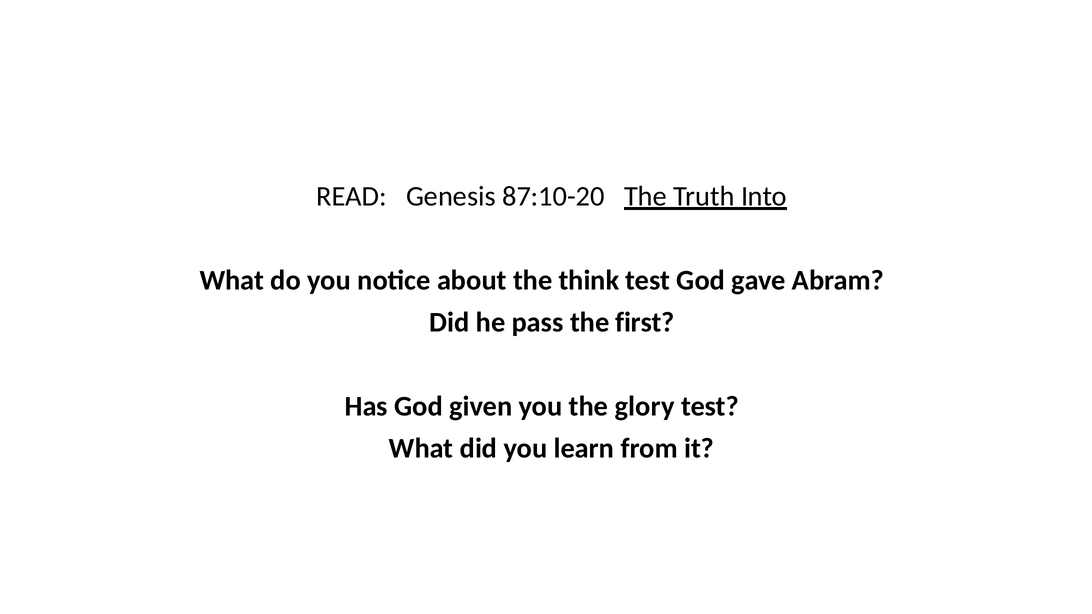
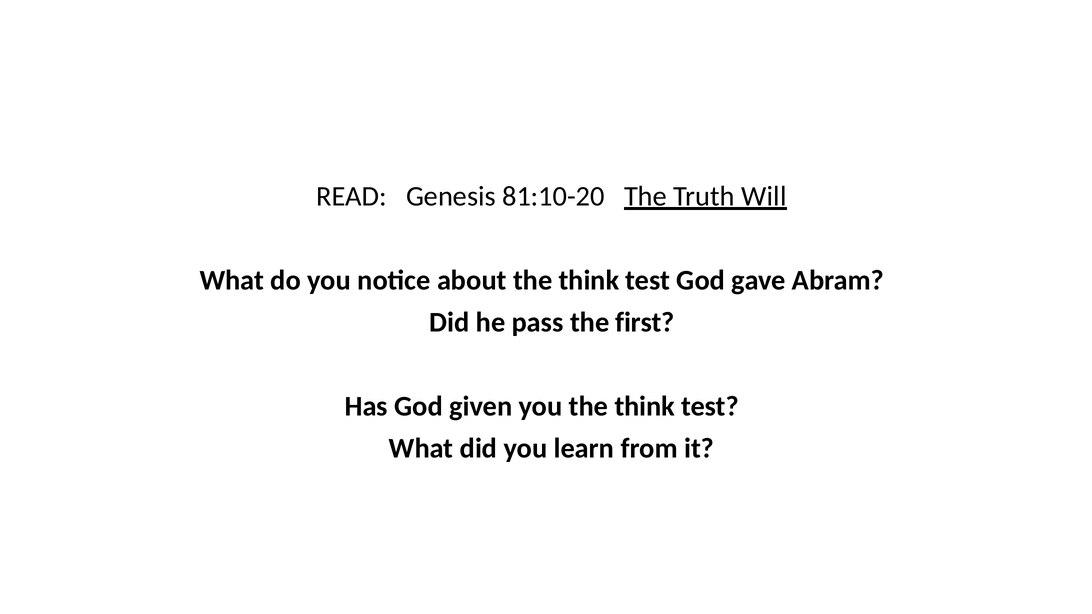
87:10-20: 87:10-20 -> 81:10-20 (553, 196)
Into: Into -> Will (764, 196)
you the glory: glory -> think (645, 407)
